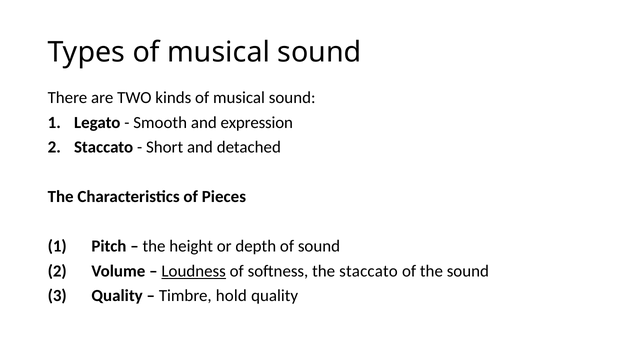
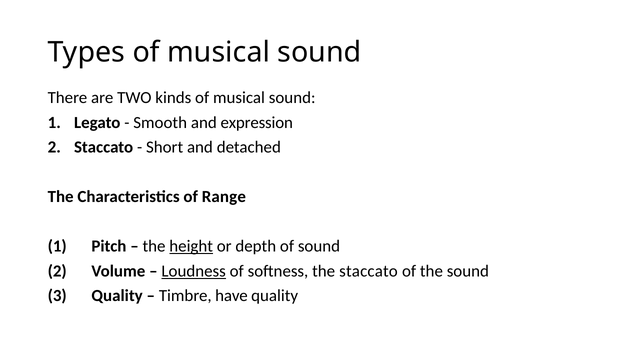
Pieces: Pieces -> Range (224, 197)
height underline: none -> present (191, 247)
hold: hold -> have (232, 296)
